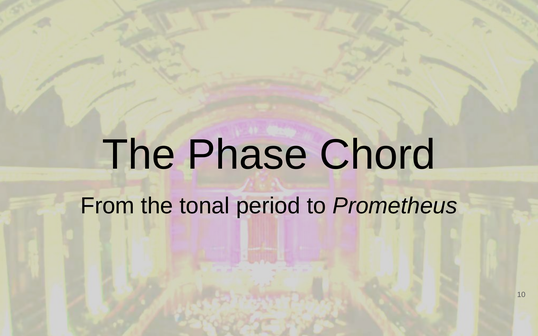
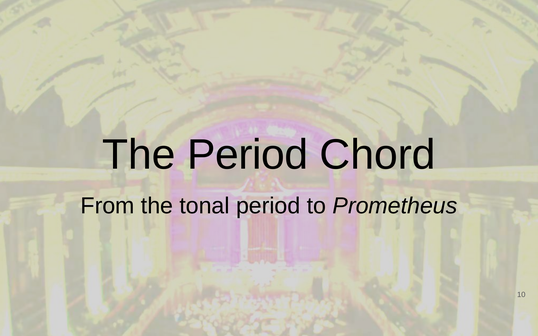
The Phase: Phase -> Period (248, 155)
